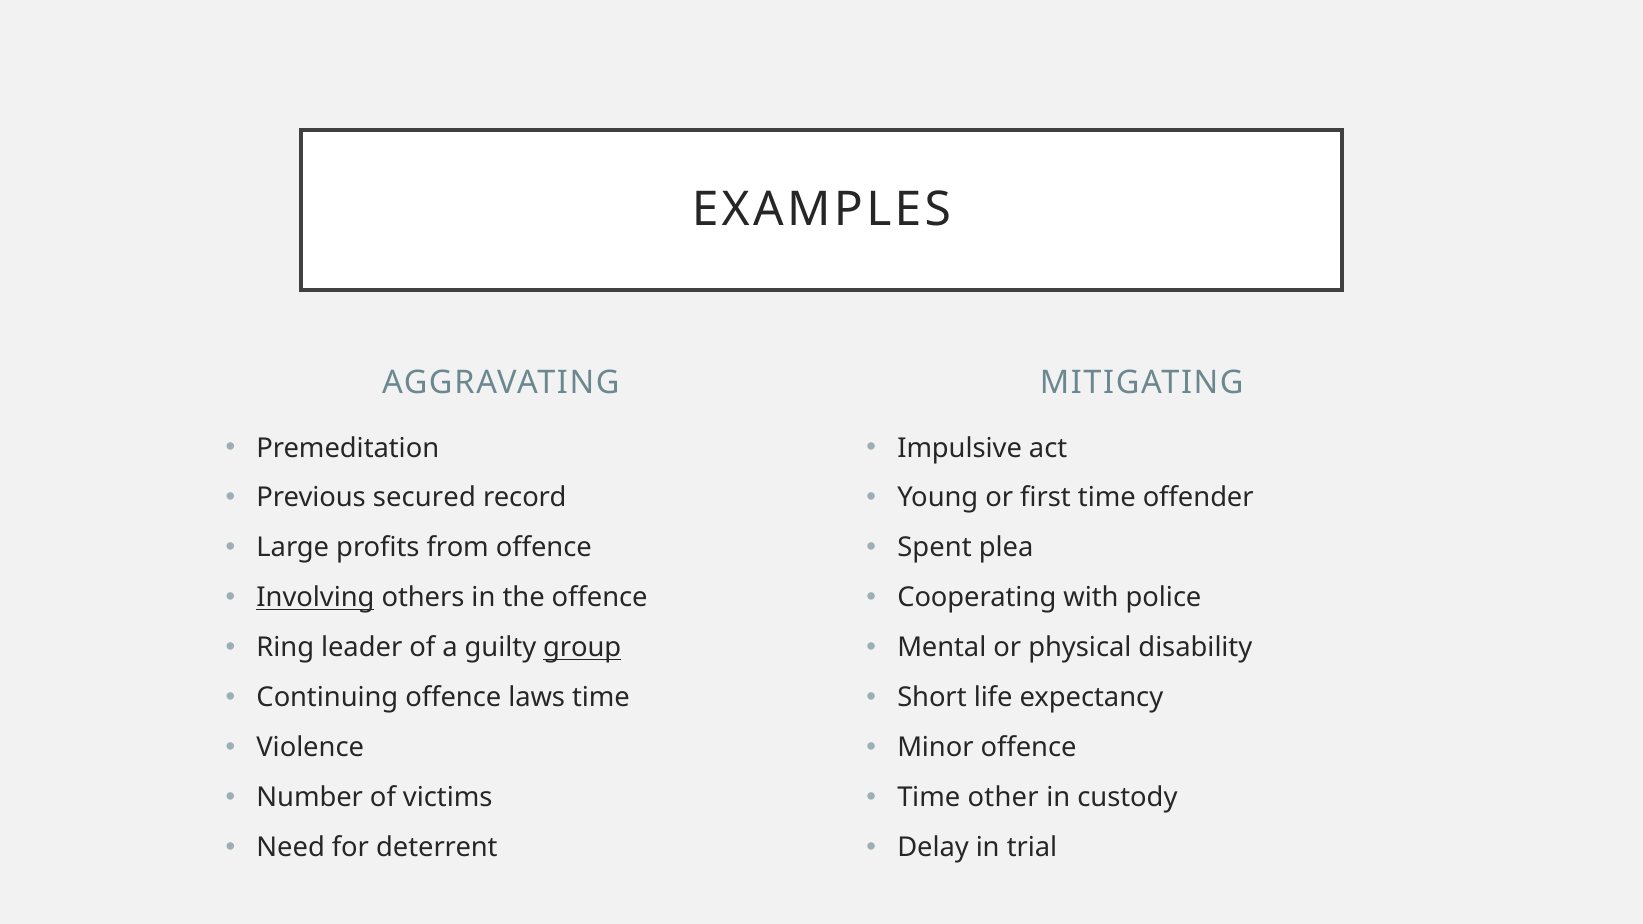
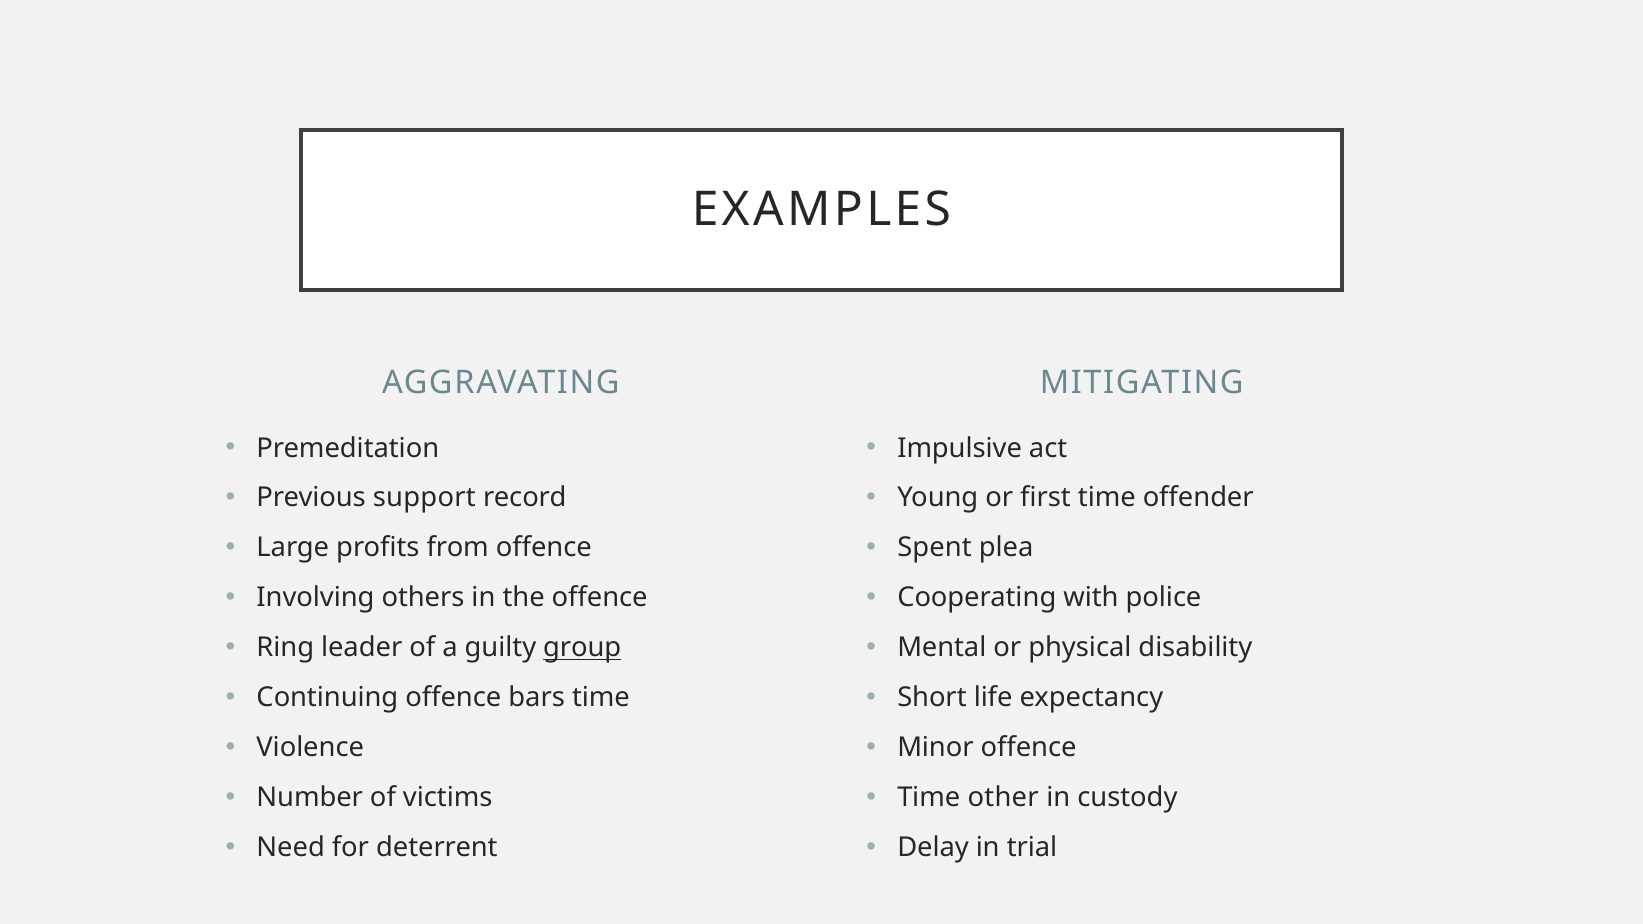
secured: secured -> support (424, 498)
Involving underline: present -> none (315, 598)
laws: laws -> bars (537, 698)
